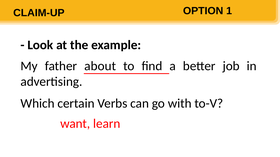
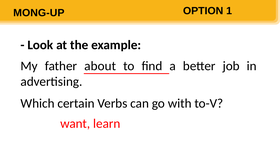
CLAIM-UP: CLAIM-UP -> MONG-UP (39, 13)
